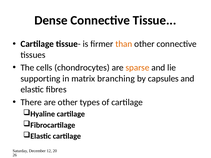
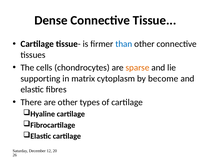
than colour: orange -> blue (124, 44)
branching: branching -> cytoplasm (116, 79)
capsules: capsules -> become (163, 79)
